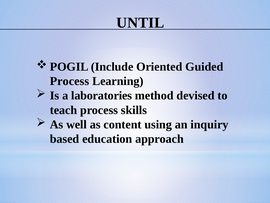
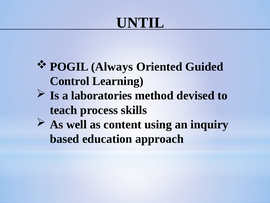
Include: Include -> Always (112, 67)
Process: Process -> Control (70, 81)
